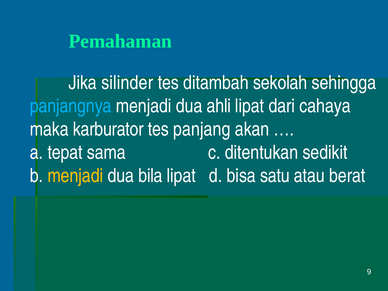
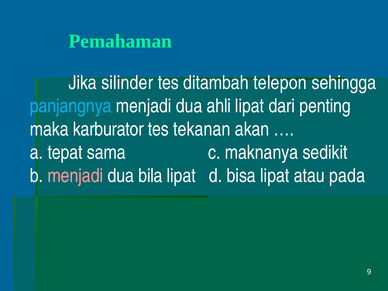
sekolah: sekolah -> telepon (280, 83)
cahaya: cahaya -> penting (325, 106)
panjang: panjang -> tekanan (202, 129)
ditentukan: ditentukan -> maknanya (262, 153)
menjadi colour: yellow -> pink (75, 176)
bisa satu: satu -> lipat (275, 176)
berat: berat -> pada (347, 176)
